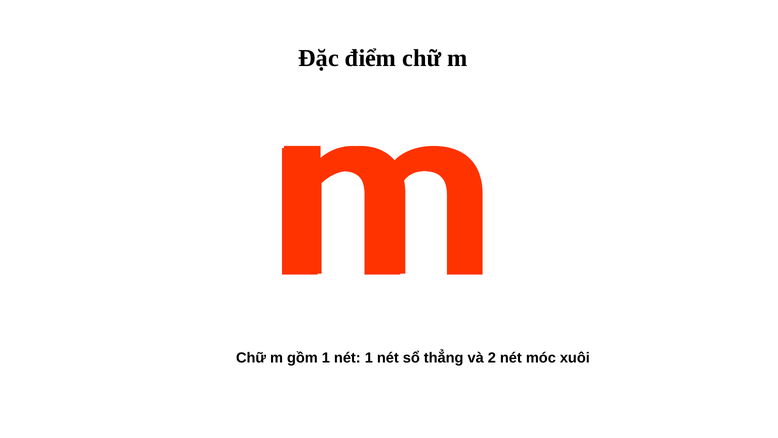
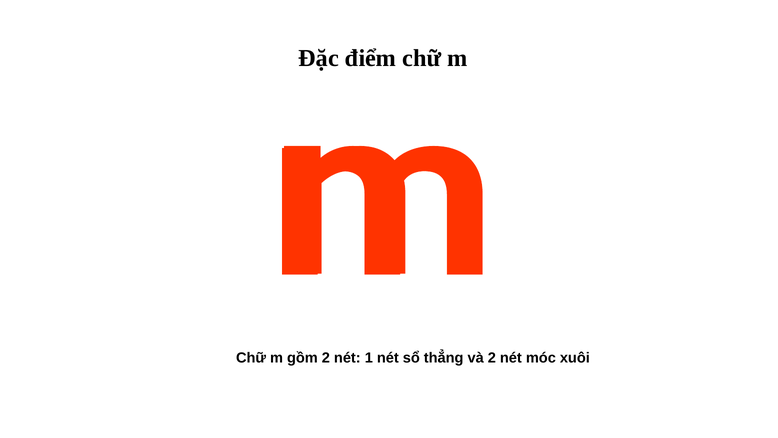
gồm 1: 1 -> 2 (326, 358)
